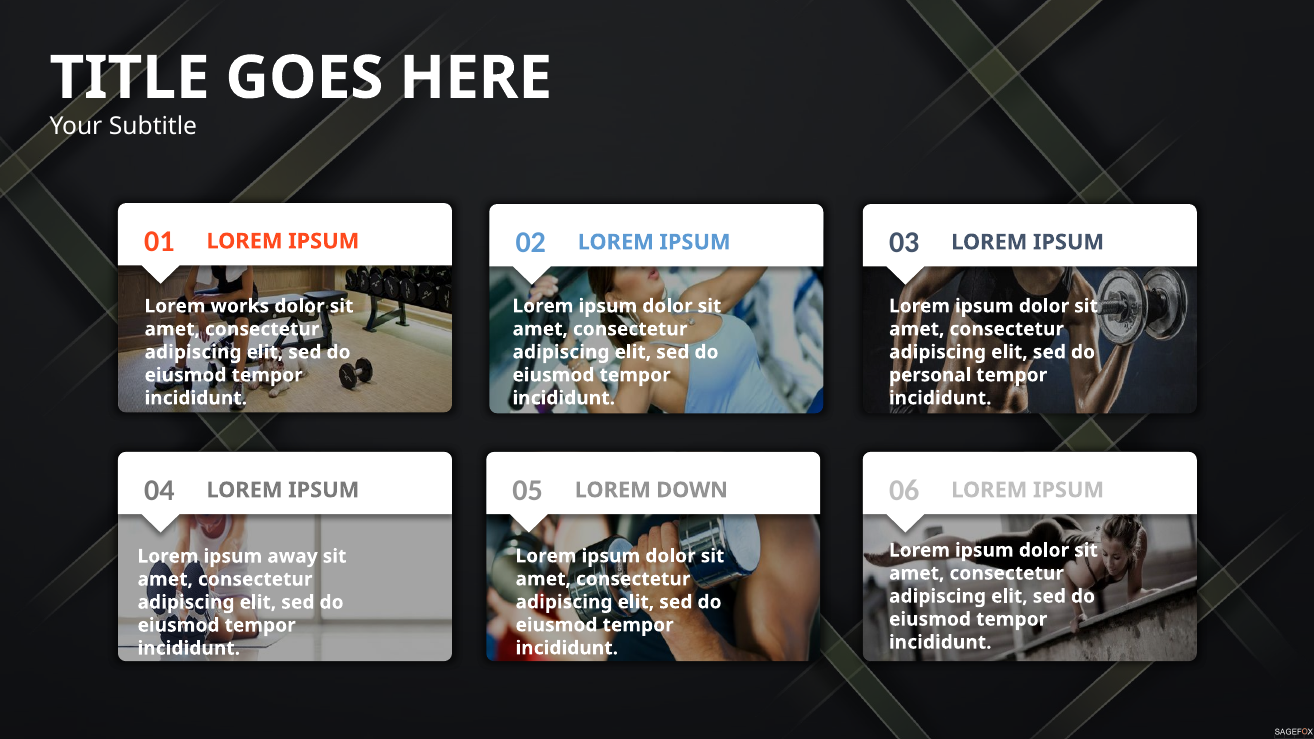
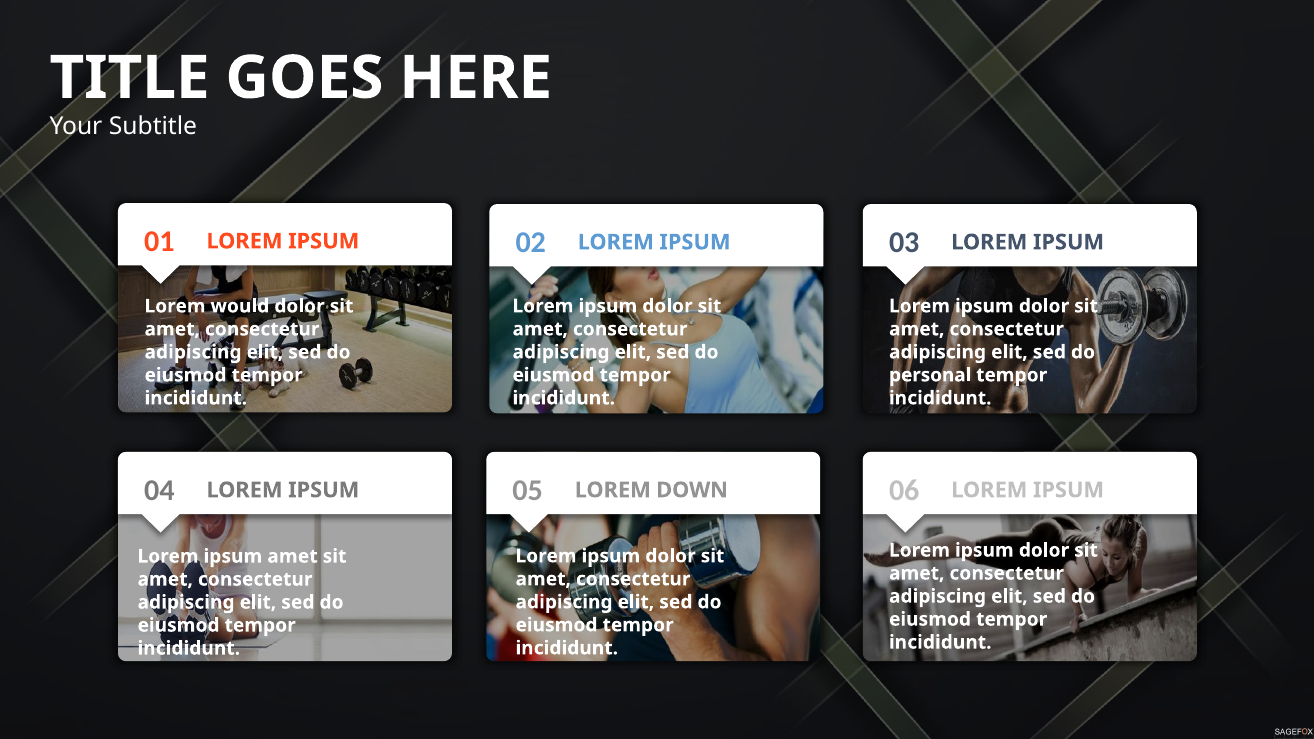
works: works -> would (240, 306)
ipsum away: away -> amet (292, 556)
